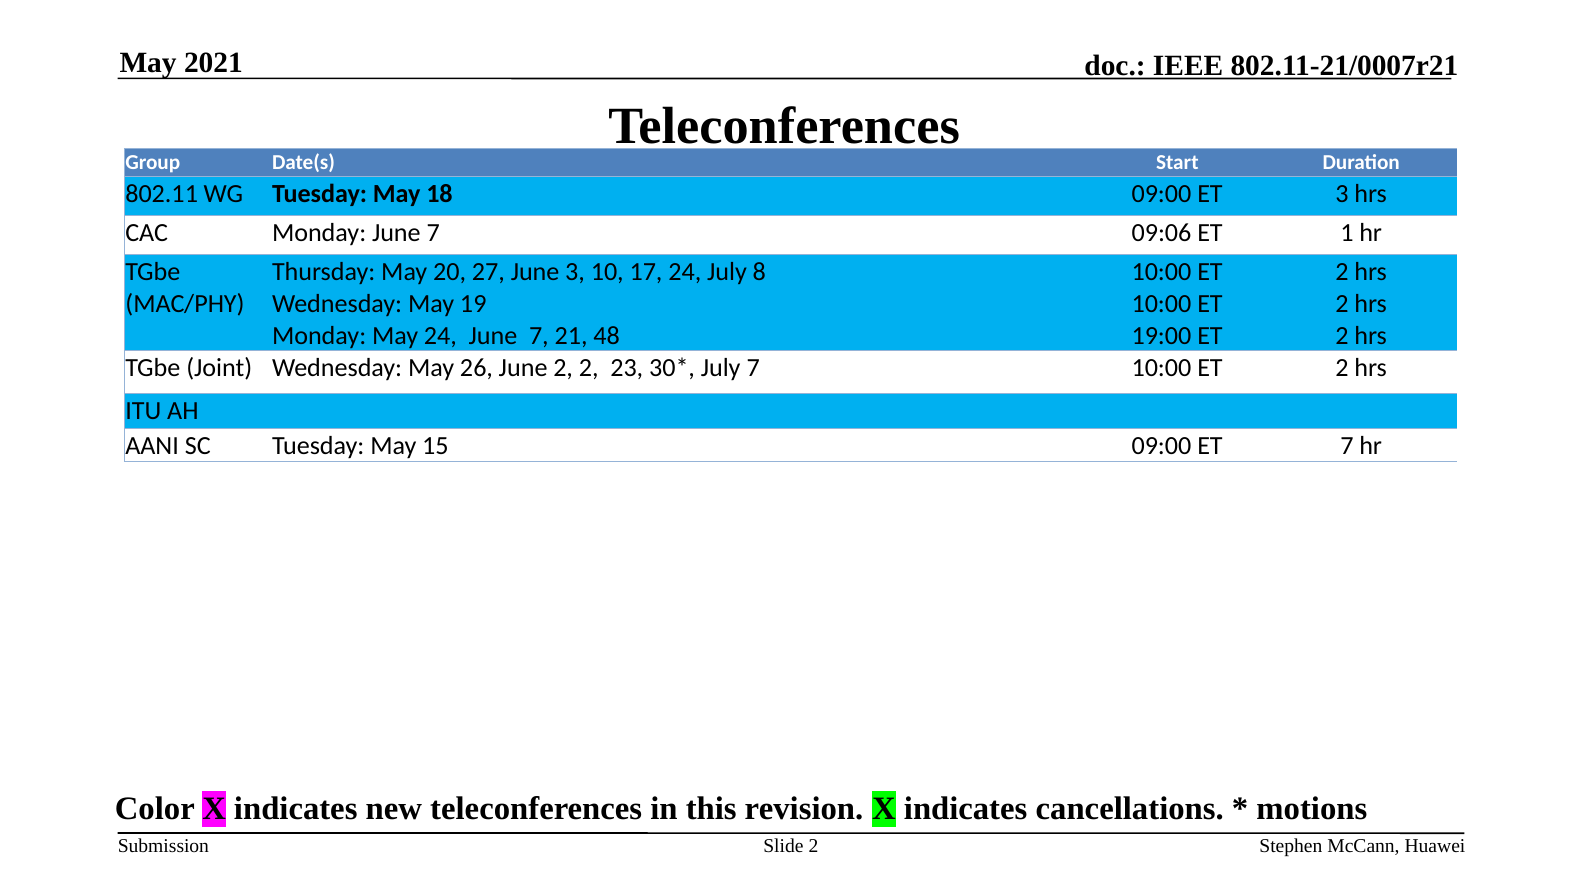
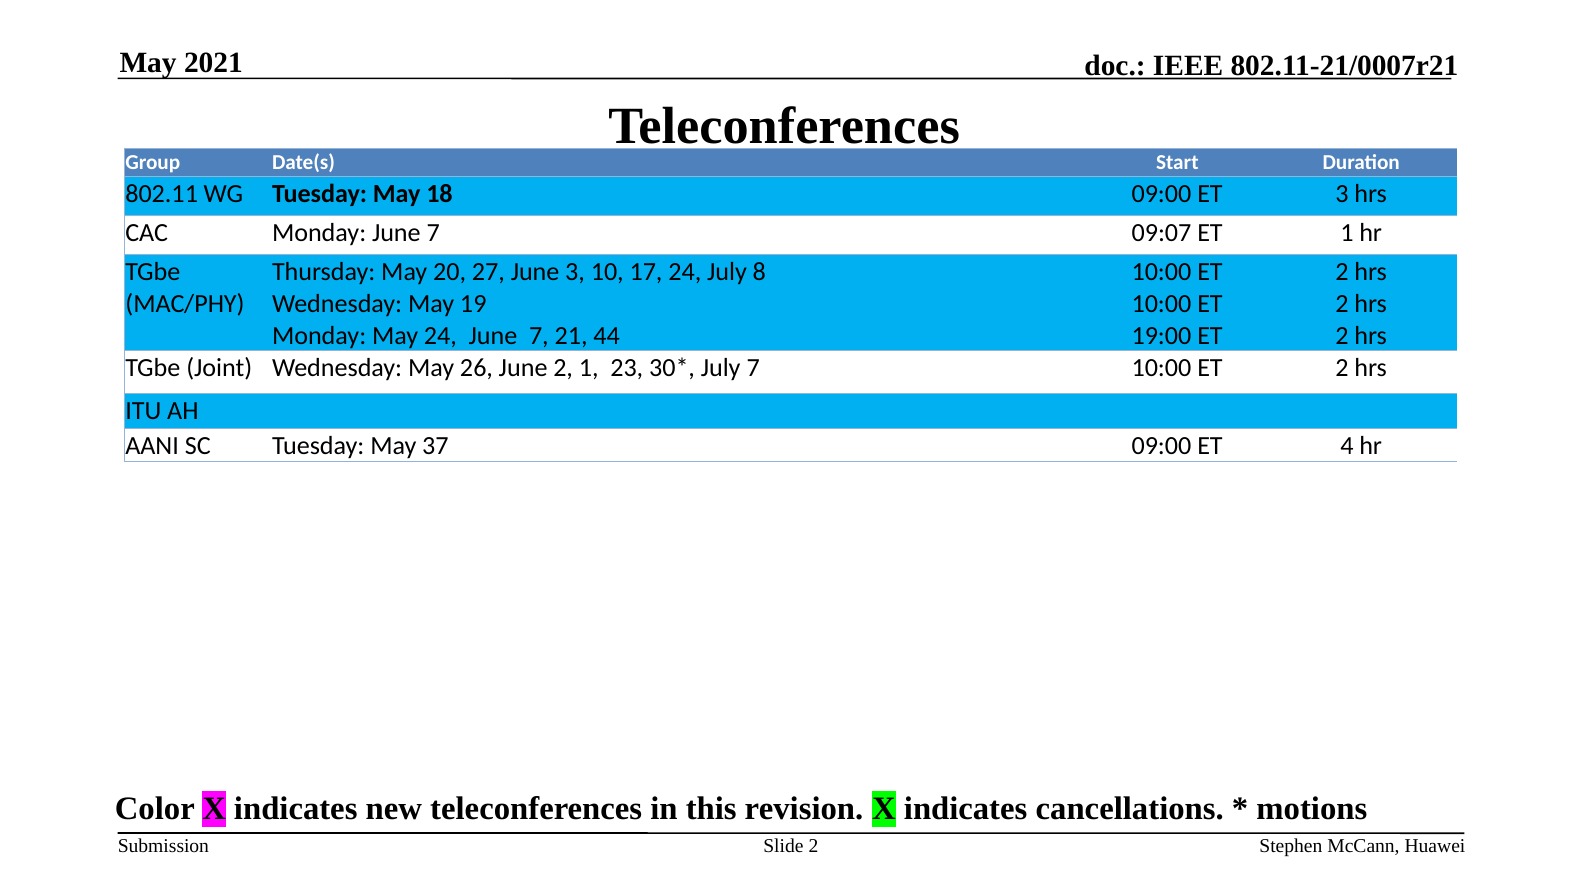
09:06: 09:06 -> 09:07 (1162, 233)
48: 48 -> 44 (607, 336)
2 2: 2 -> 1 (589, 368)
15: 15 -> 37 (435, 446)
ET 7: 7 -> 4 (1347, 446)
